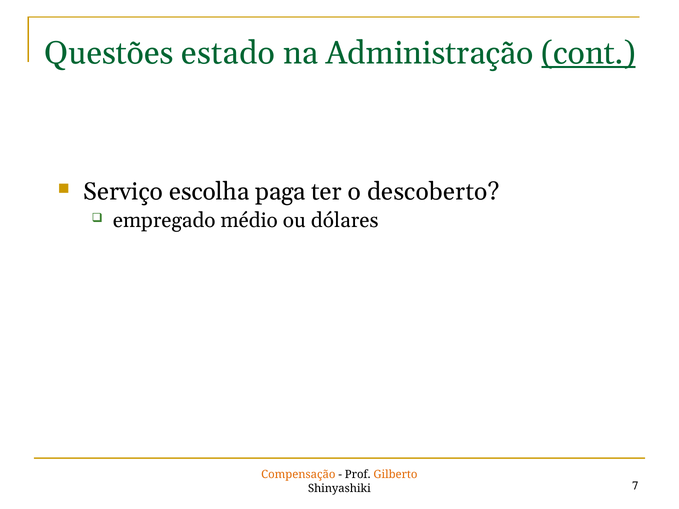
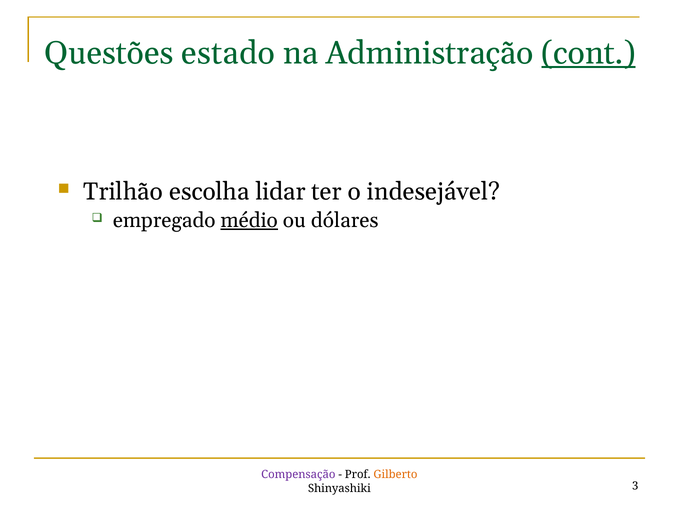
Serviço: Serviço -> Trilhão (123, 192)
paga: paga -> lidar (281, 192)
descoberto: descoberto -> indesejável (433, 192)
médio underline: none -> present (249, 221)
Compensação colour: orange -> purple (298, 475)
7: 7 -> 3 (635, 486)
